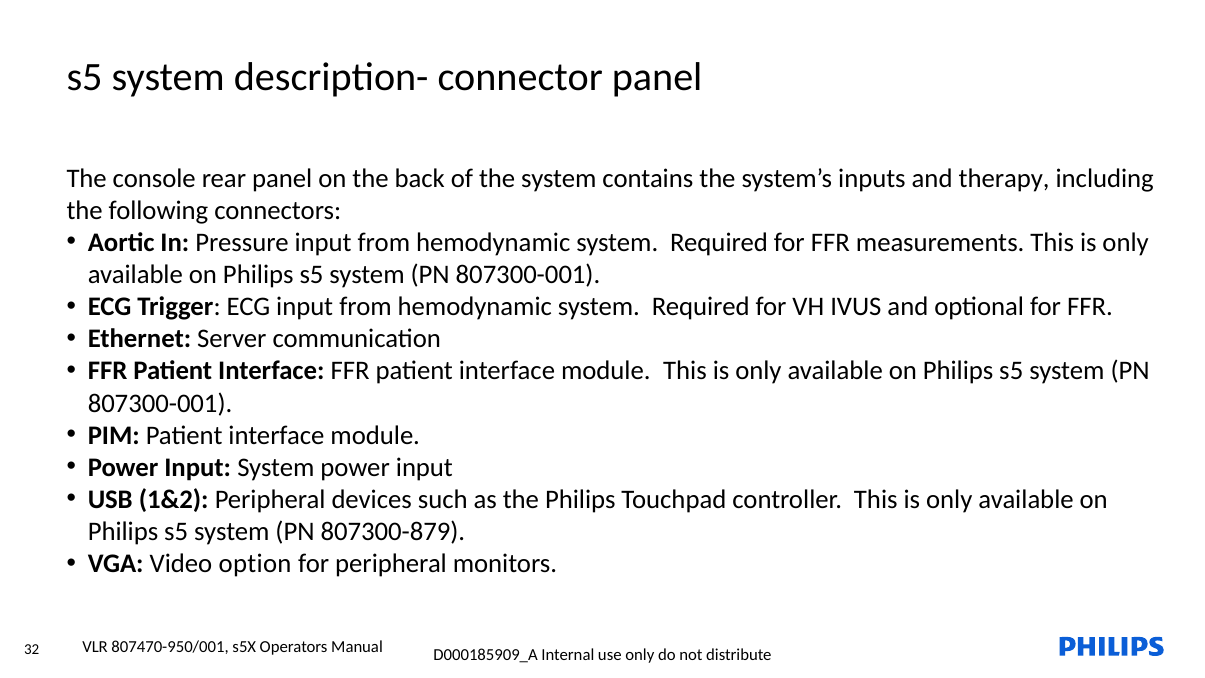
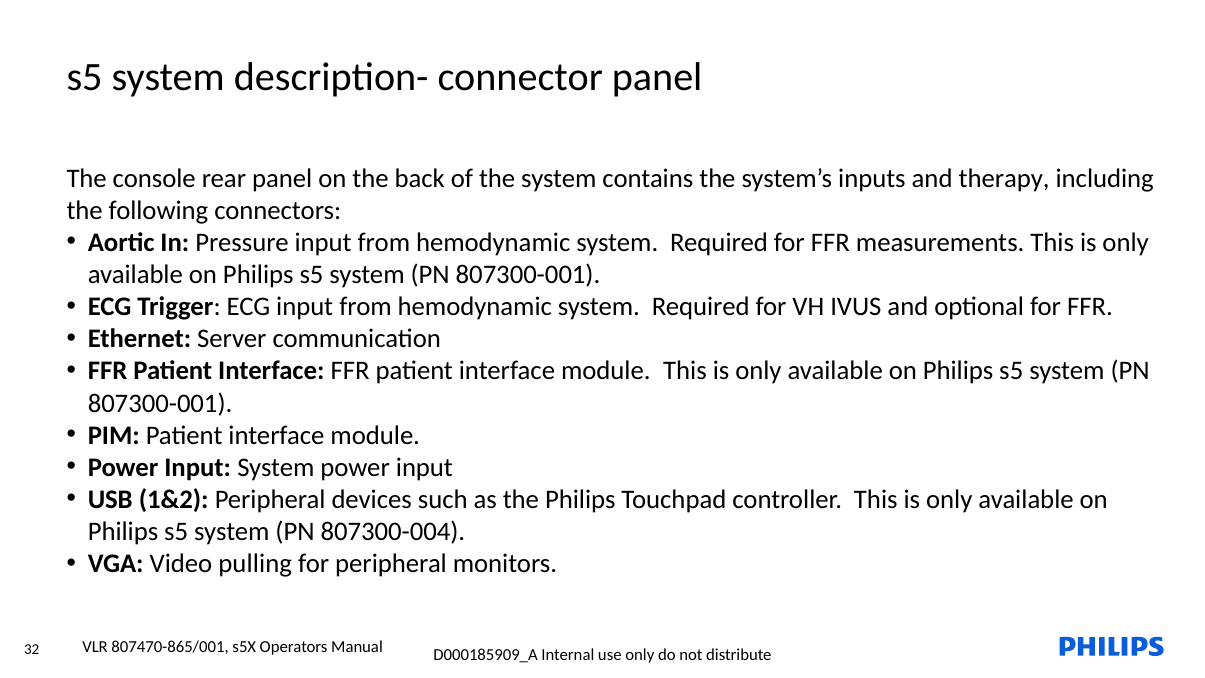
807300-879: 807300-879 -> 807300-004 (393, 532)
option: option -> pulling (255, 564)
807470-950/001: 807470-950/001 -> 807470-865/001 (170, 647)
